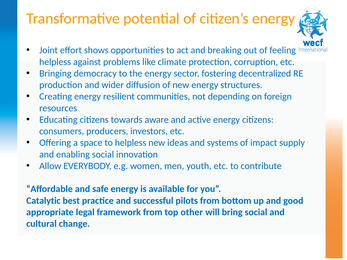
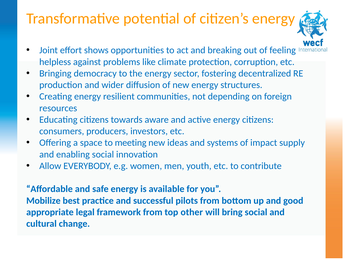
to helpless: helpless -> meeting (131, 143)
Catalytic: Catalytic -> Mobilize (43, 201)
